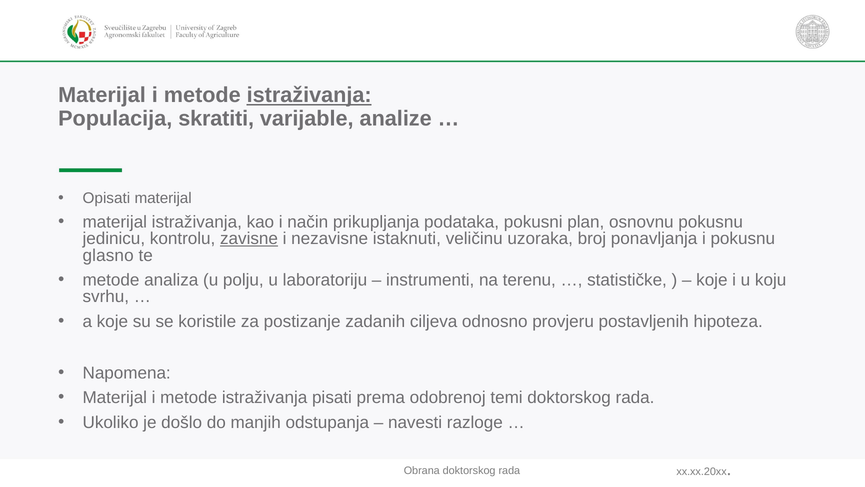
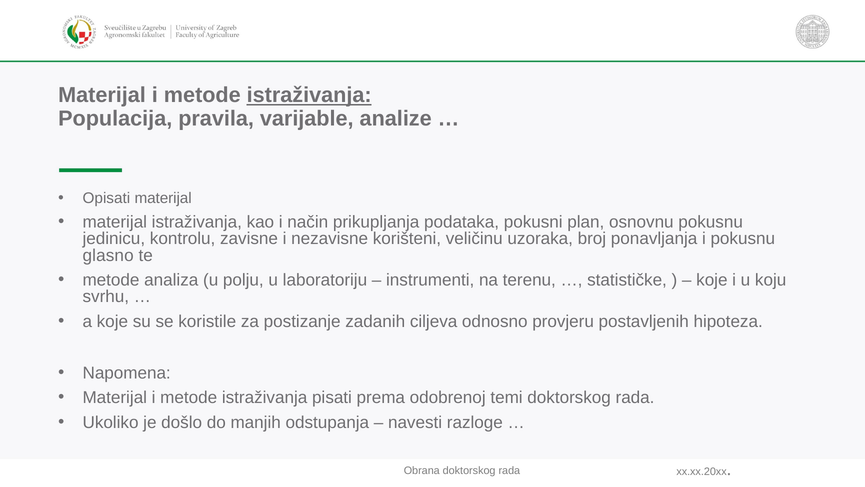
skratiti: skratiti -> pravila (216, 119)
zavisne underline: present -> none (249, 239)
istaknuti: istaknuti -> korišteni (407, 239)
